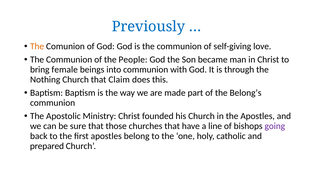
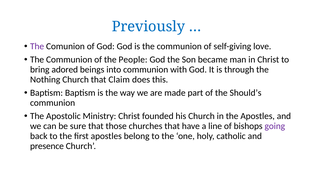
The colour: orange -> purple (37, 46)
female: female -> adored (65, 70)
Belong’s: Belong’s -> Should’s (246, 93)
prepared: prepared -> presence (47, 146)
